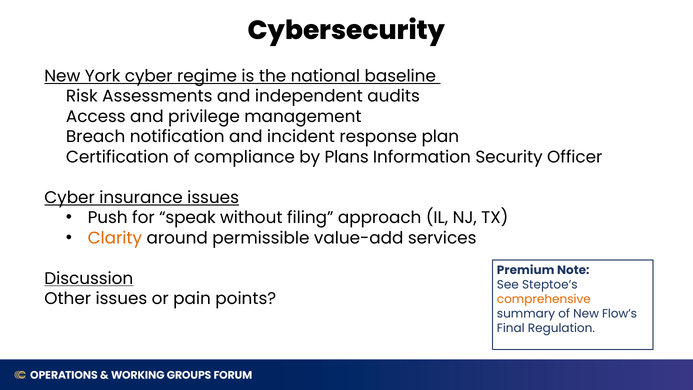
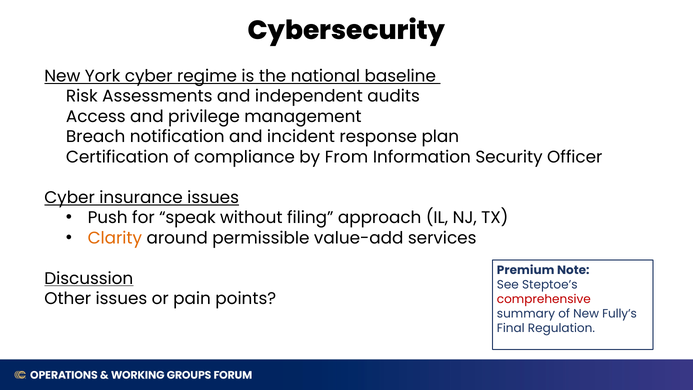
Plans: Plans -> From (346, 157)
comprehensive colour: orange -> red (544, 299)
Flow’s: Flow’s -> Fully’s (619, 314)
